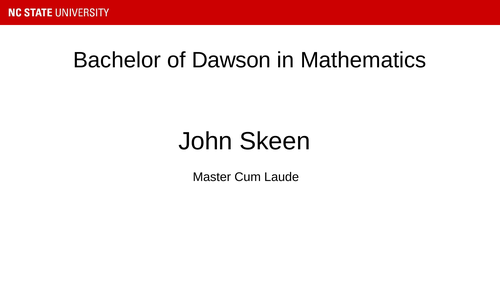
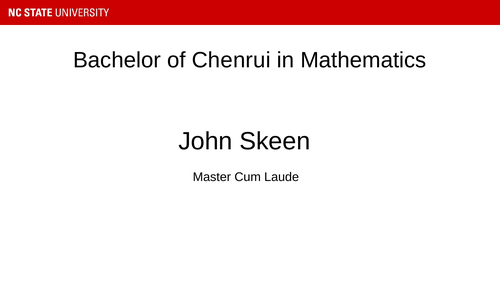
Dawson: Dawson -> Chenrui (231, 60)
